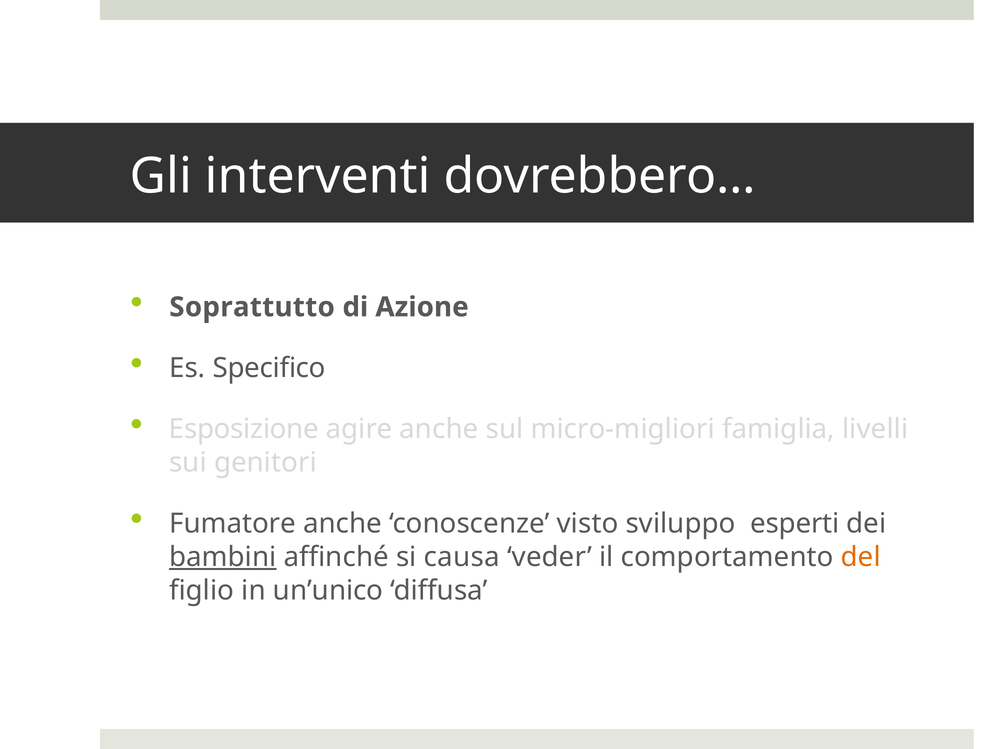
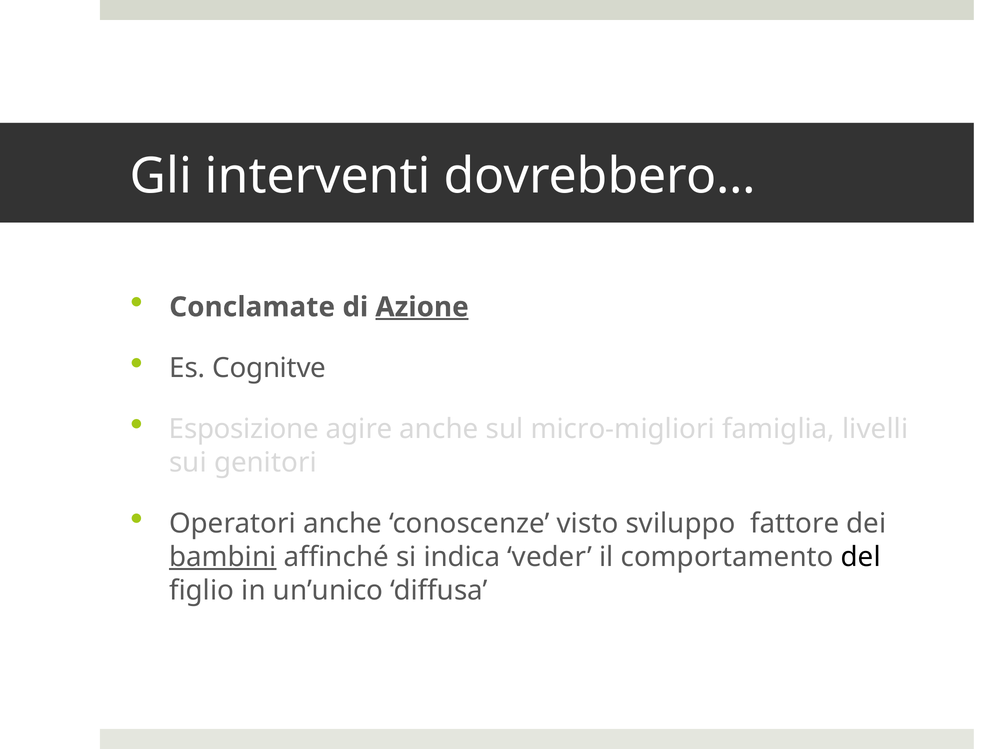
Soprattutto: Soprattutto -> Conclamate (252, 307)
Azione underline: none -> present (422, 307)
Specifico: Specifico -> Cognitve (269, 368)
Fumatore: Fumatore -> Operatori (233, 524)
esperti: esperti -> fattore (795, 524)
causa: causa -> indica (462, 557)
del colour: orange -> black (861, 557)
